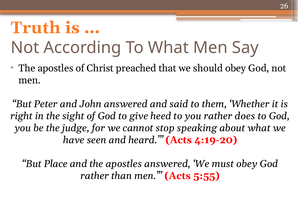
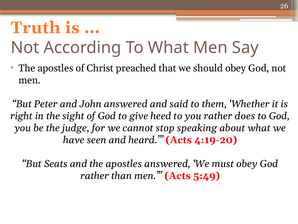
Place: Place -> Seats (56, 163)
5:55: 5:55 -> 5:49 (207, 175)
